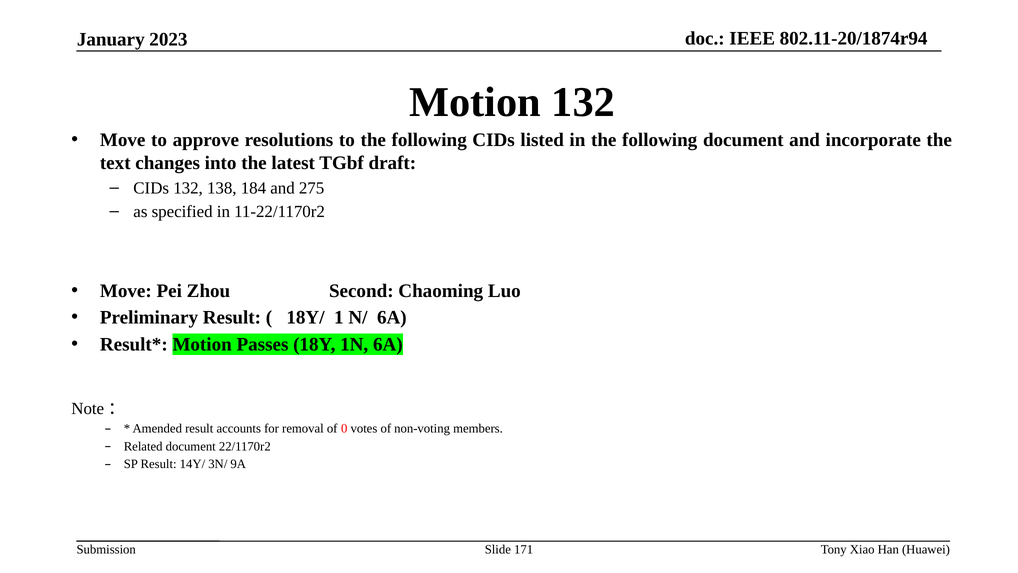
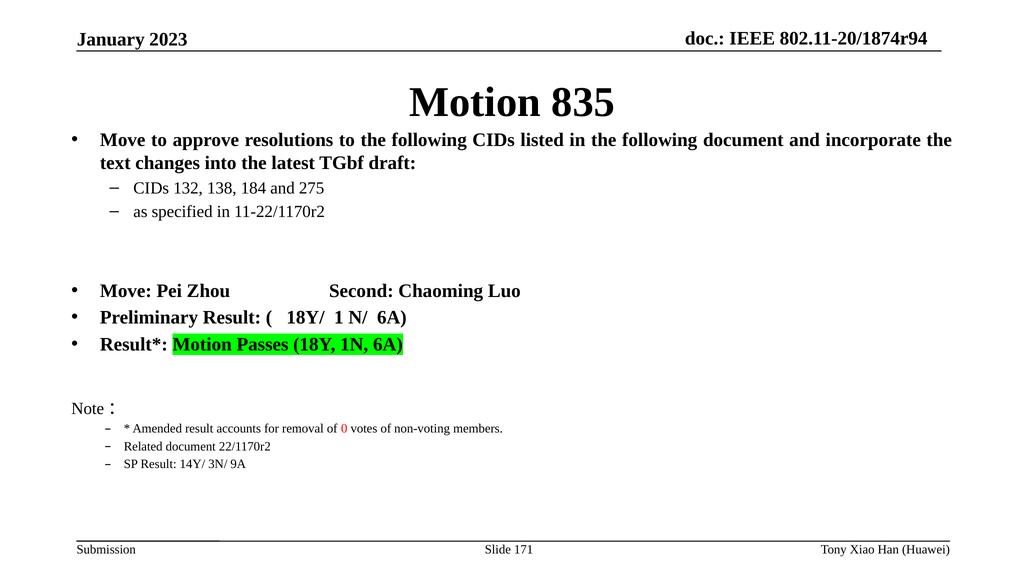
Motion 132: 132 -> 835 (583, 102)
